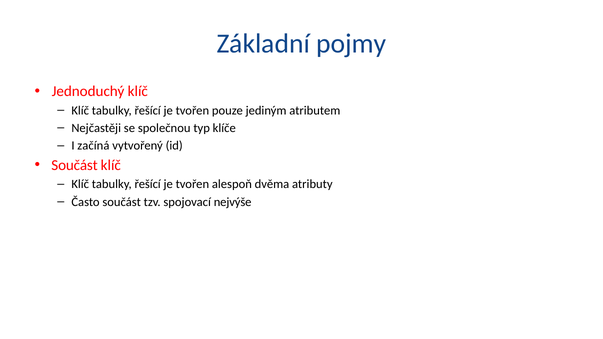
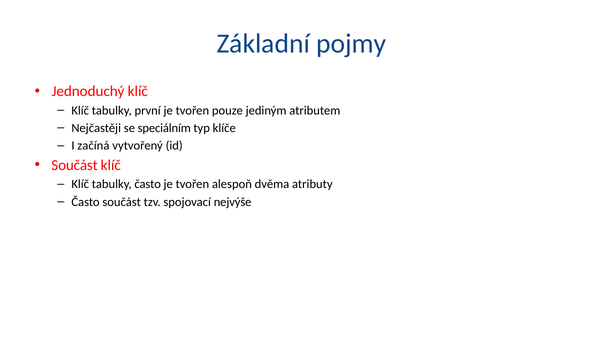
řešící: řešící -> první (148, 110)
společnou: společnou -> speciálním (164, 128)
řešící: řešící -> často (148, 184)
